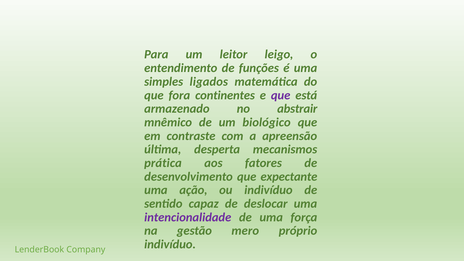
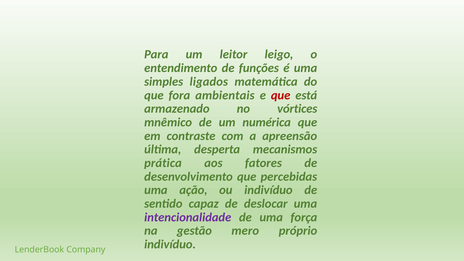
continentes: continentes -> ambientais (225, 95)
que colour: purple -> red (281, 95)
abstrair: abstrair -> vórtices (297, 109)
biológico: biológico -> numérica (267, 122)
expectante: expectante -> percebidas (289, 177)
